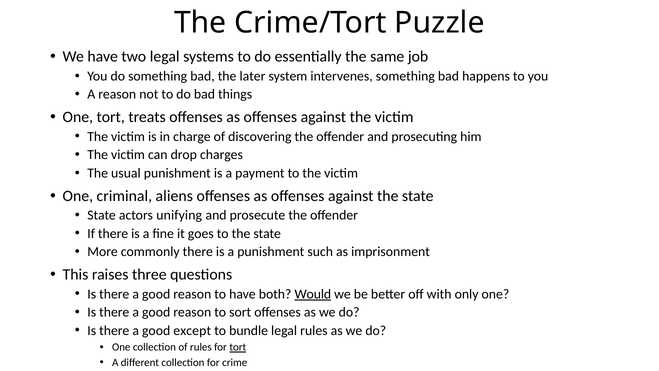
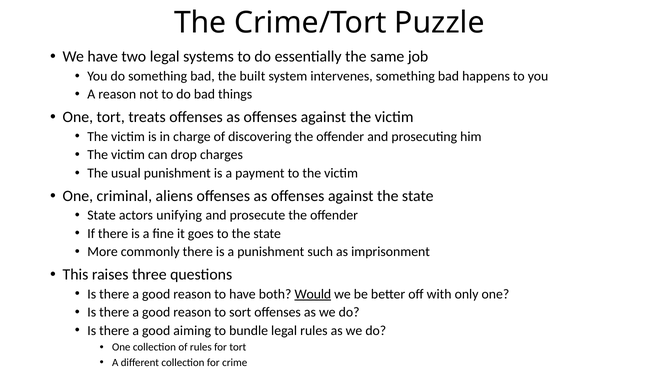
later: later -> built (252, 76)
except: except -> aiming (192, 330)
tort underline: present -> none (238, 347)
